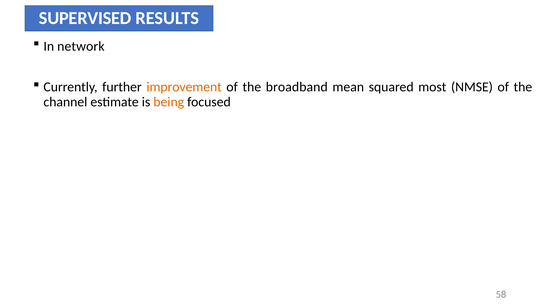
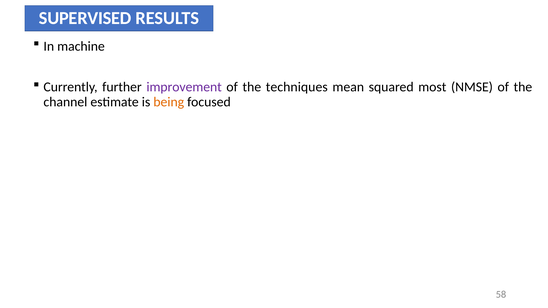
network: network -> machine (81, 46)
improvement colour: orange -> purple (184, 87)
broadband: broadband -> techniques (297, 87)
